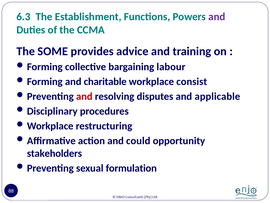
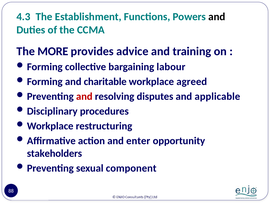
6.3: 6.3 -> 4.3 (23, 17)
and colour: purple -> black (217, 17)
SOME: SOME -> MORE (53, 51)
consist: consist -> agreed (192, 81)
could: could -> enter (138, 140)
formulation: formulation -> component (131, 168)
